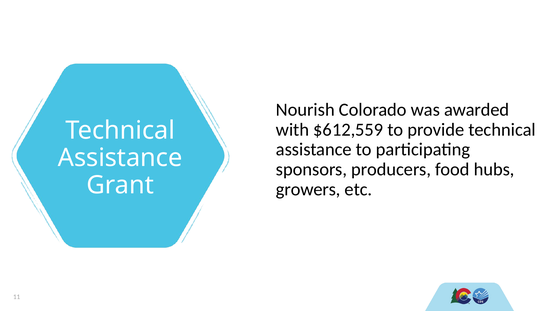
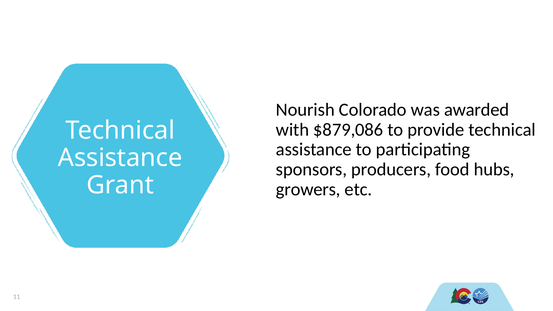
$612,559: $612,559 -> $879,086 (348, 130)
